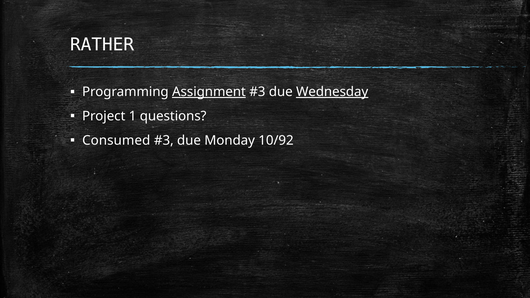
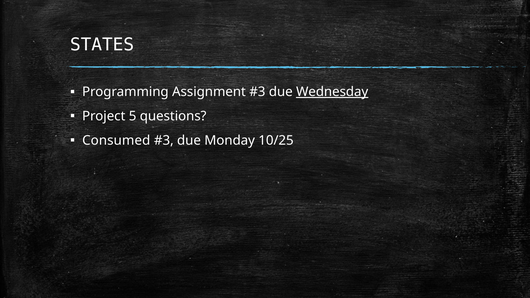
RATHER: RATHER -> STATES (102, 45)
Assignment underline: present -> none (209, 92)
1: 1 -> 5 (133, 116)
10/92: 10/92 -> 10/25 (276, 140)
